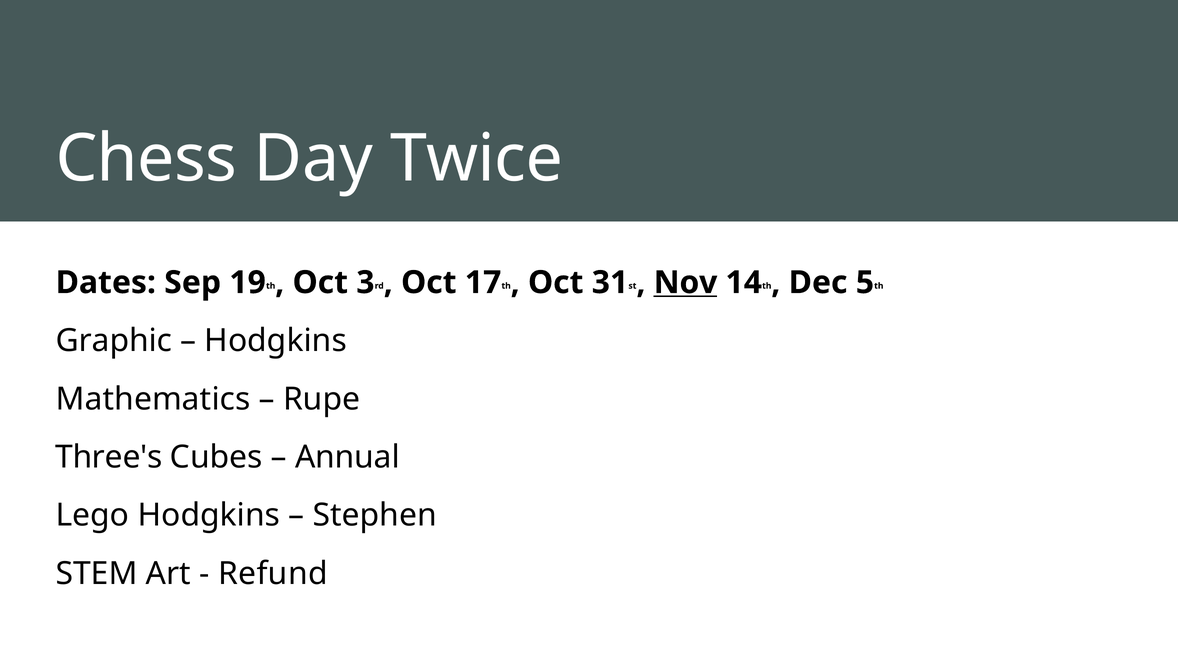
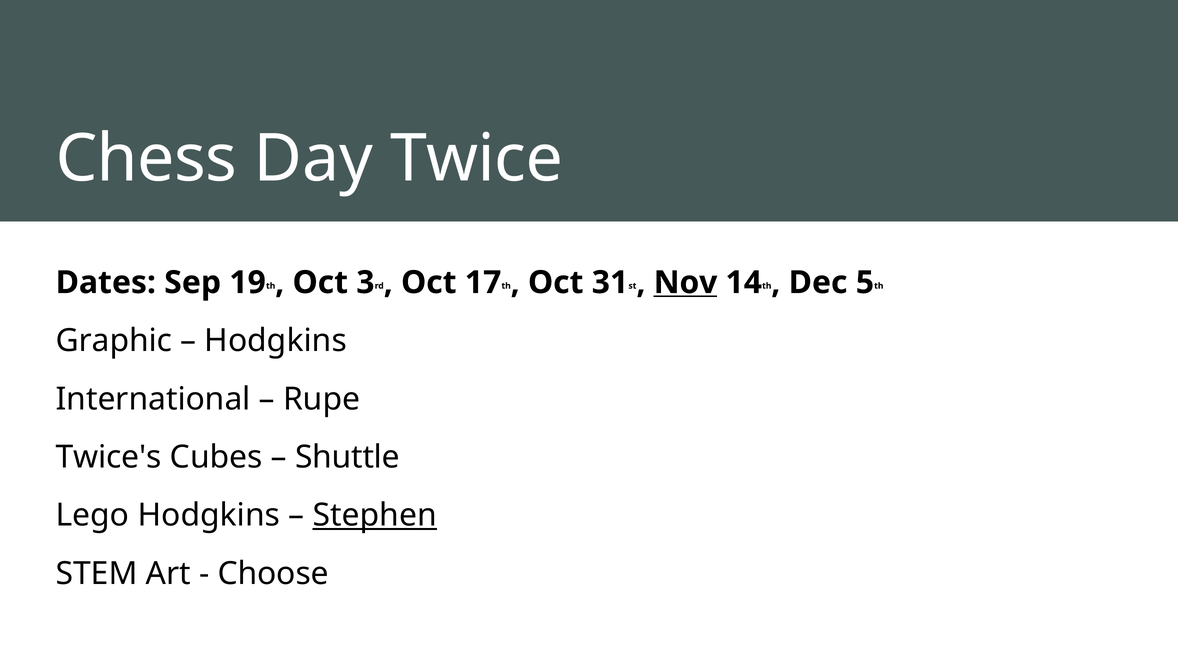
Mathematics: Mathematics -> International (153, 399)
Three's: Three's -> Twice's (109, 457)
Annual: Annual -> Shuttle (348, 457)
Stephen underline: none -> present (375, 515)
Refund: Refund -> Choose (273, 573)
